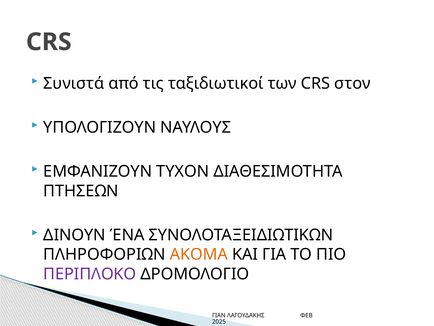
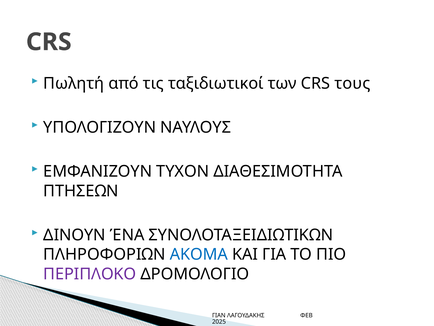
Συνιστά: Συνιστά -> Πωλητή (74, 83)
στον: στον -> τους (352, 83)
ΑΚΟΜΑ colour: orange -> blue (199, 254)
